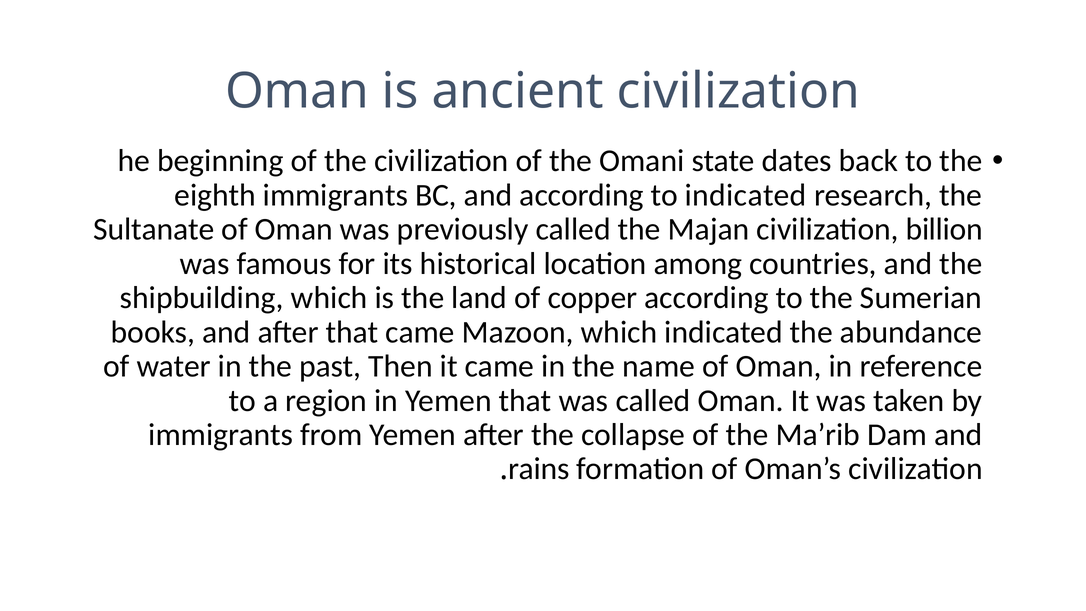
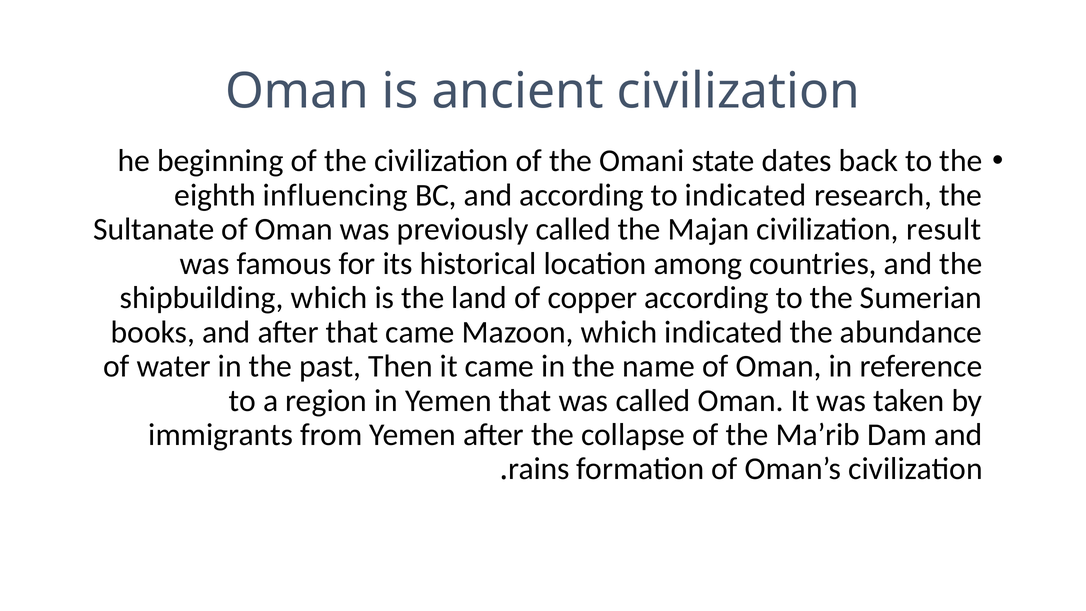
eighth immigrants: immigrants -> influencing (335, 195)
billion: billion -> result (944, 229)
